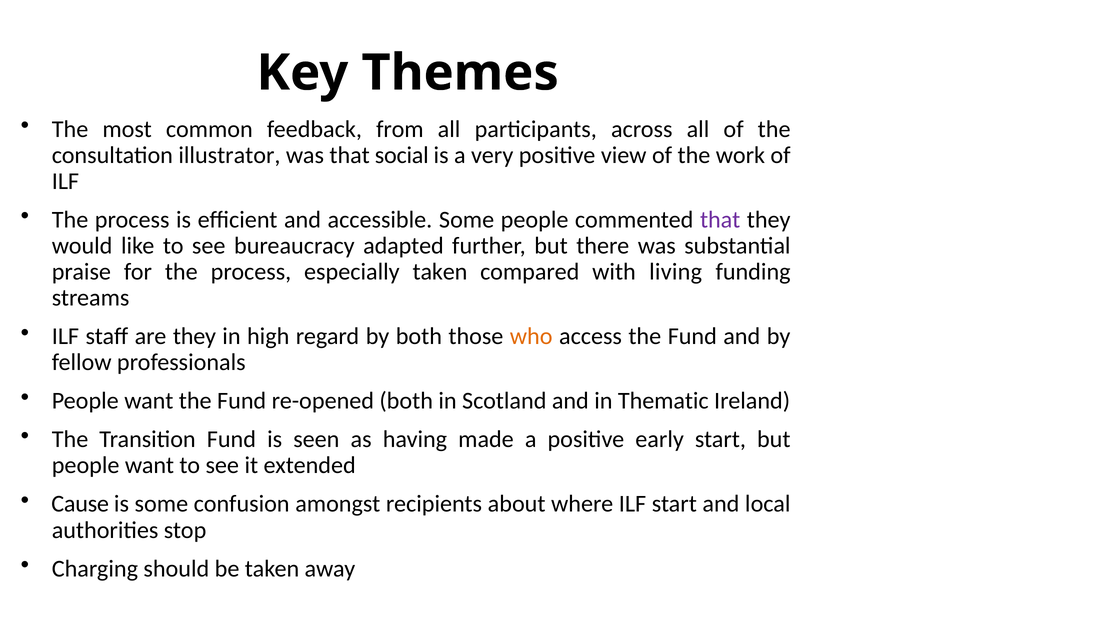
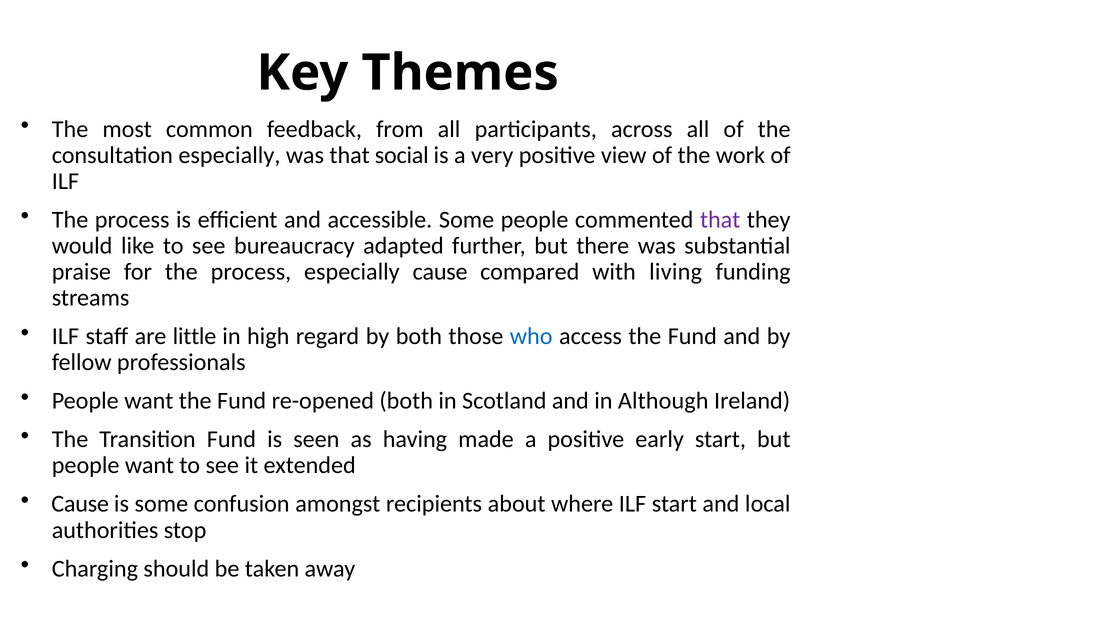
consultation illustrator: illustrator -> especially (229, 155)
especially taken: taken -> cause (440, 272)
are they: they -> little (194, 337)
who colour: orange -> blue (531, 337)
Thematic: Thematic -> Although (663, 401)
